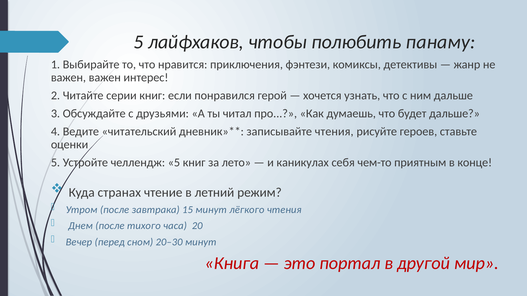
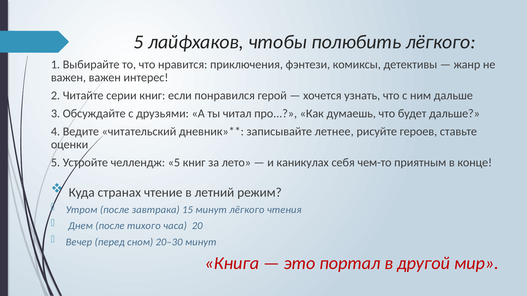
полюбить панаму: панаму -> лёгкого (441, 42)
записывайте чтения: чтения -> летнее (334, 132)
